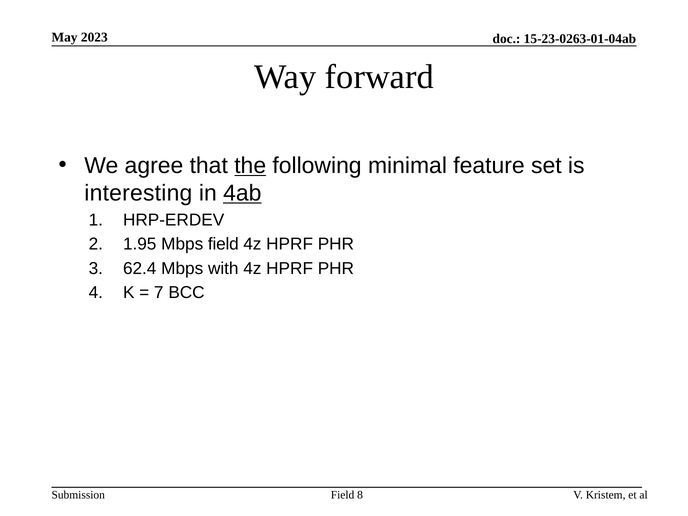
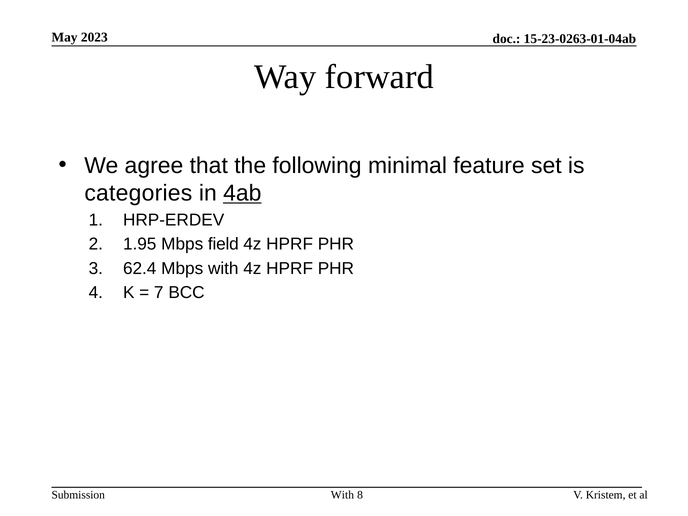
the underline: present -> none (250, 166)
interesting: interesting -> categories (138, 193)
Field: Field -> With (342, 495)
